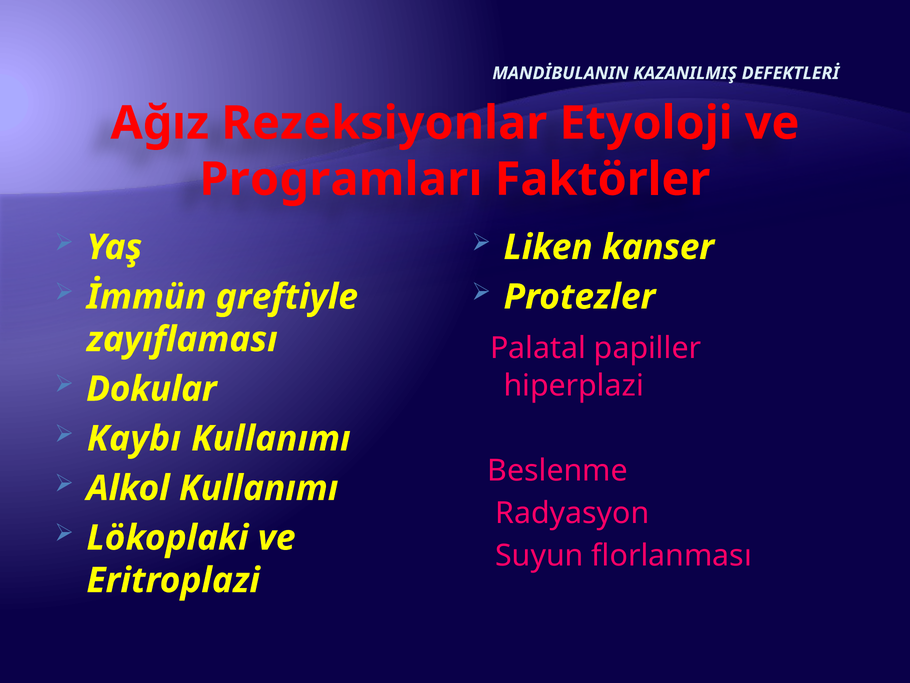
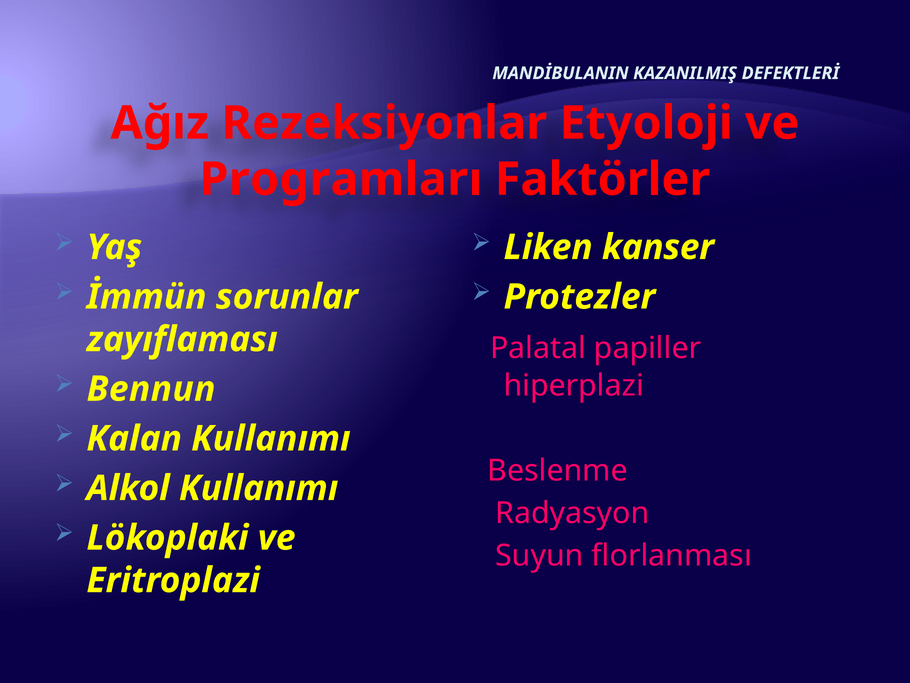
greftiyle: greftiyle -> sorunlar (287, 297)
Dokular: Dokular -> Bennun (151, 389)
Kaybı: Kaybı -> Kalan (134, 438)
